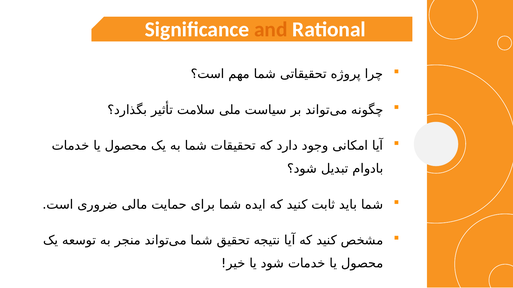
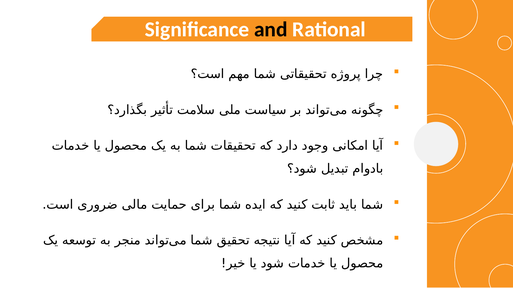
and colour: orange -> black (271, 30)
